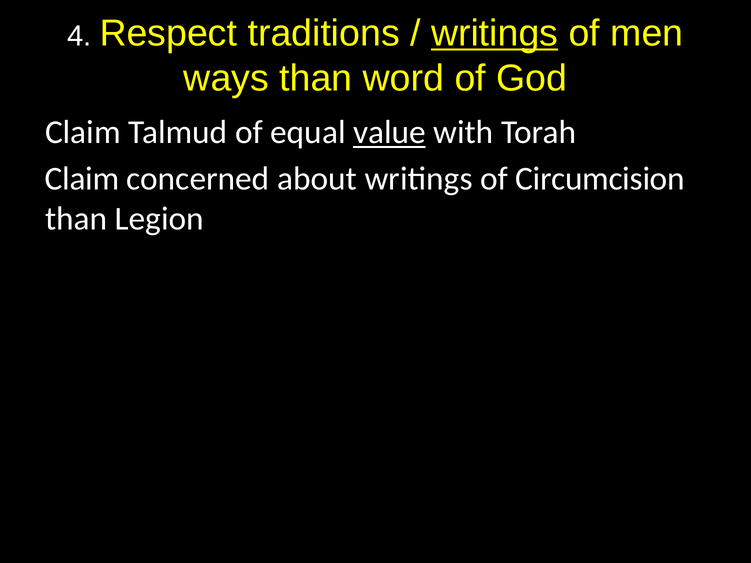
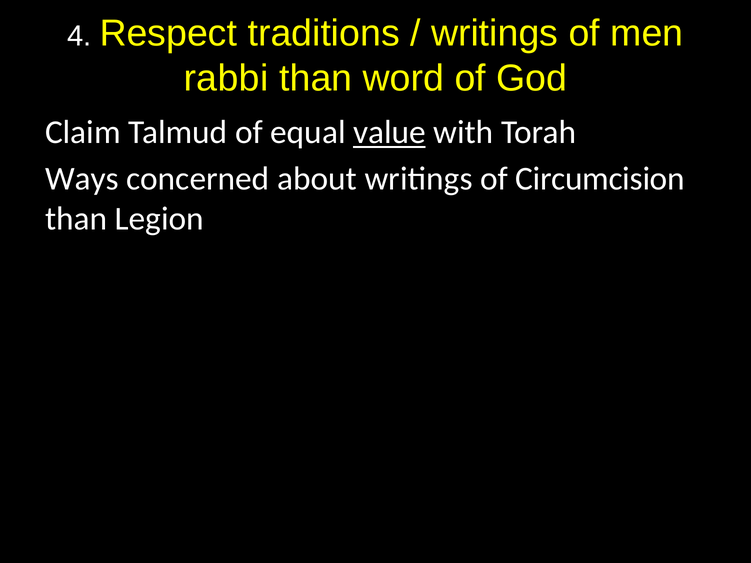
writings underline: present -> none (495, 33)
ways: ways -> rabbi (226, 78)
Claim: Claim -> Ways (82, 179)
